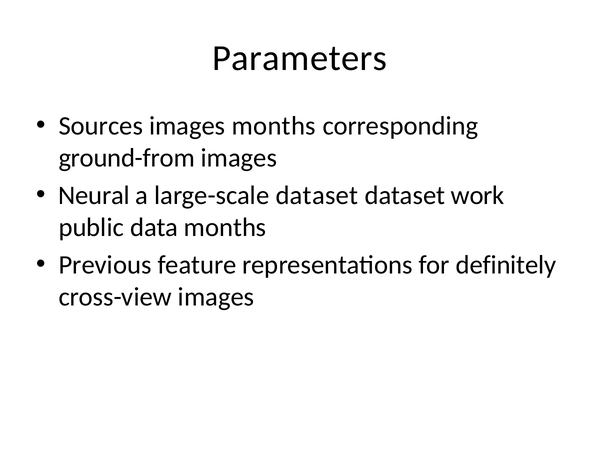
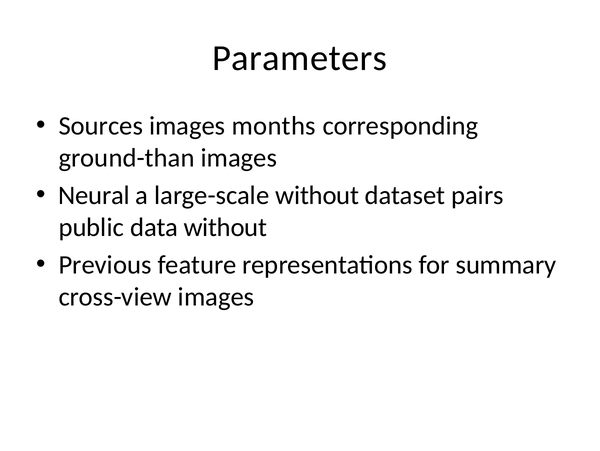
ground-from: ground-from -> ground-than (127, 158)
large-scale dataset: dataset -> without (317, 195)
work: work -> pairs (477, 195)
data months: months -> without (225, 227)
definitely: definitely -> summary (506, 265)
